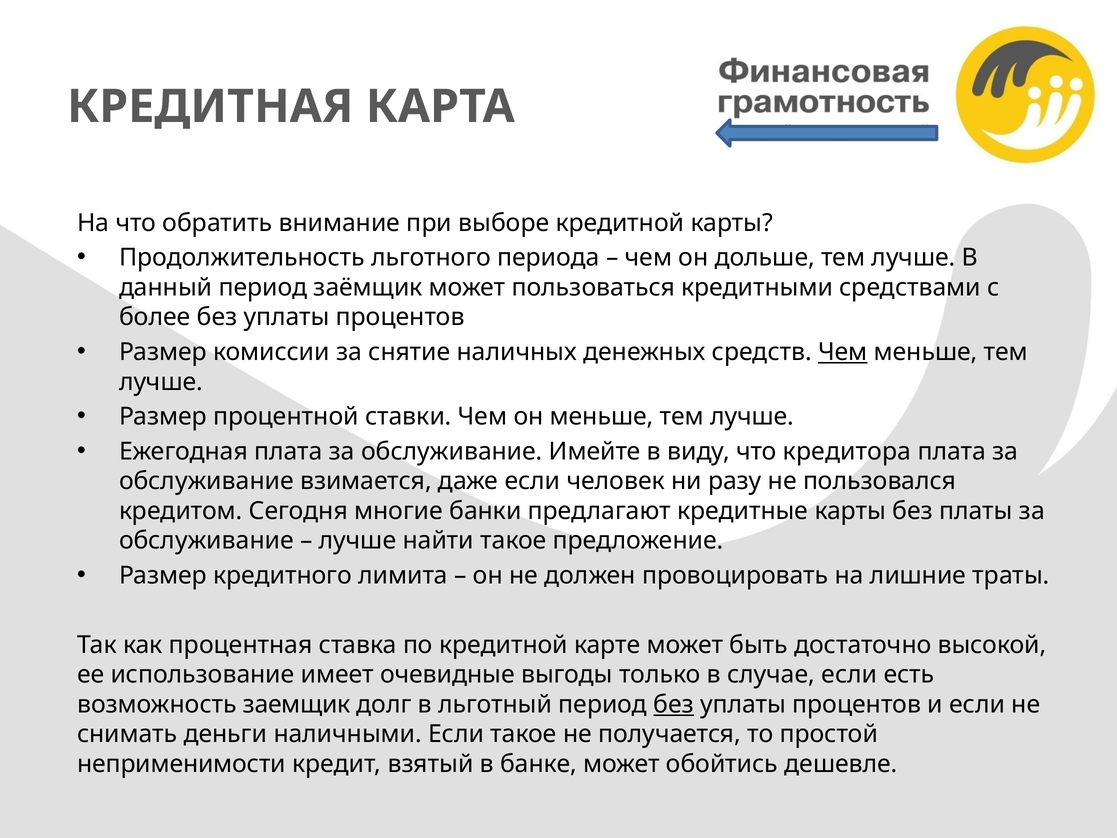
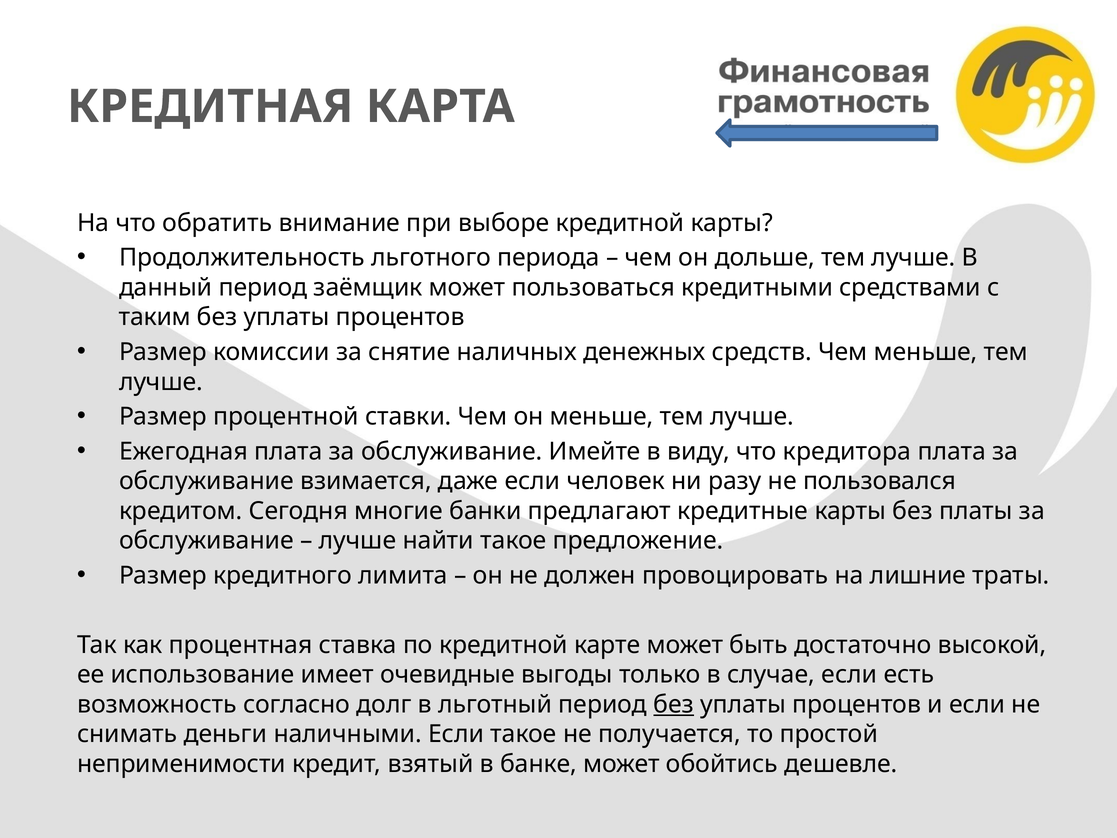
более: более -> таким (155, 317)
Чем underline: present -> none (843, 352)
заемщик: заемщик -> согласно (297, 704)
